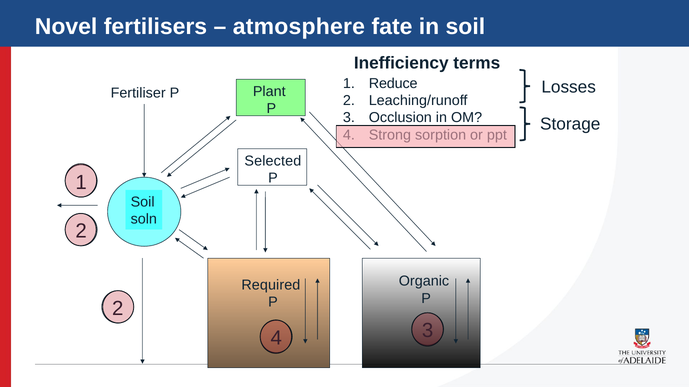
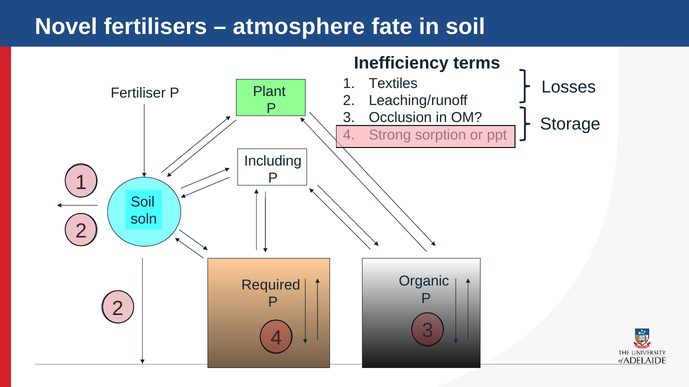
Reduce: Reduce -> Textiles (393, 83)
Selected: Selected -> Including (273, 161)
